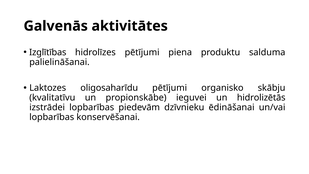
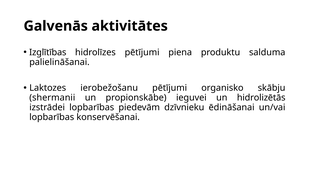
oligosaharīdu: oligosaharīdu -> ierobežošanu (109, 88)
kvalitatīvu: kvalitatīvu -> shermanii (52, 98)
